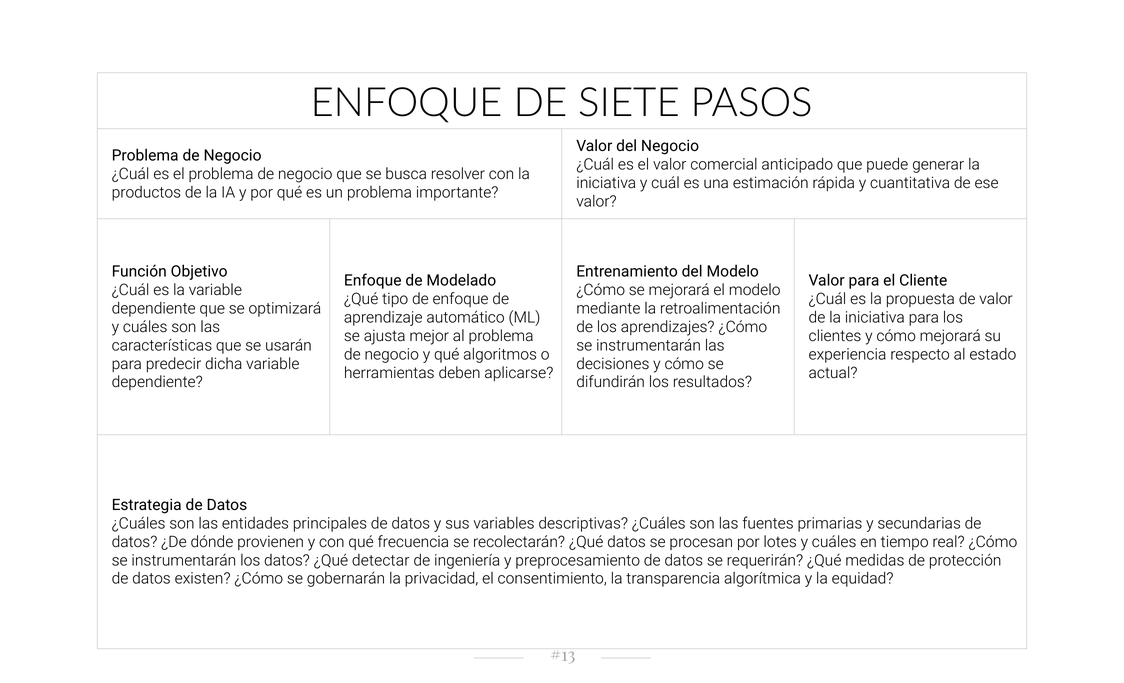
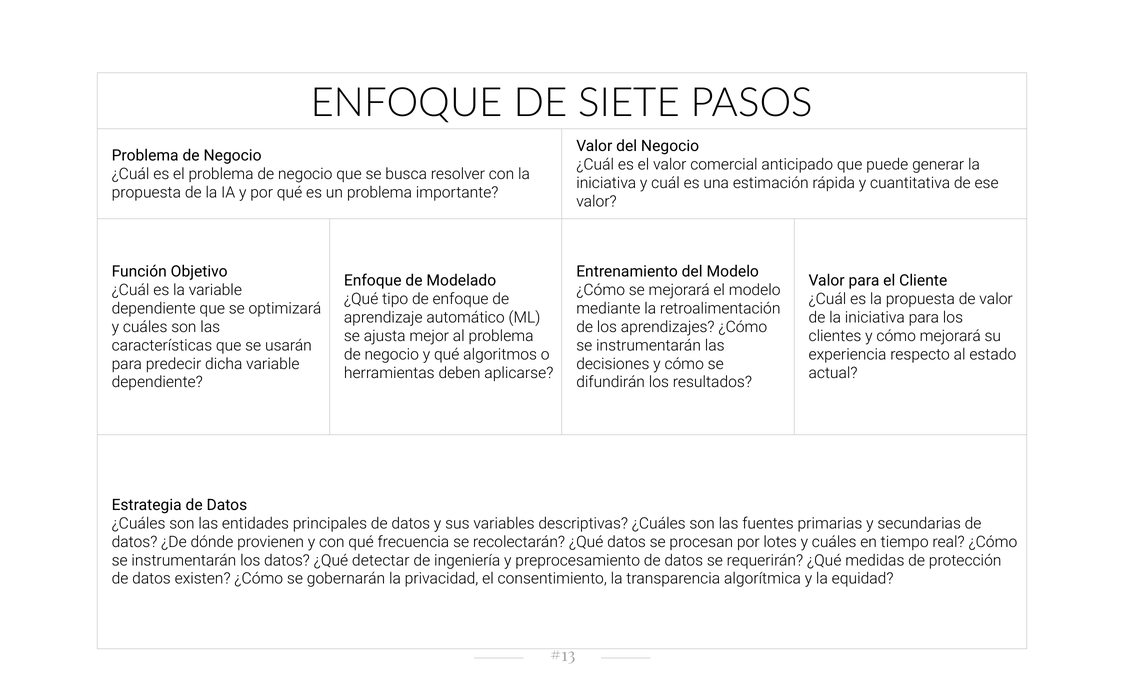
productos: productos -> propuesta (146, 192)
